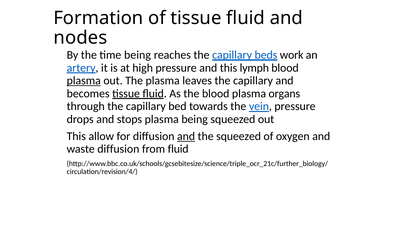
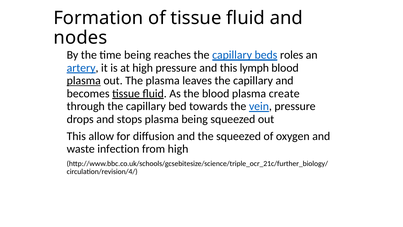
work: work -> roles (292, 55)
organs: organs -> create (284, 93)
and underline: present -> none (186, 136)
waste diffusion: diffusion -> infection (118, 149)
from fluid: fluid -> high (178, 149)
